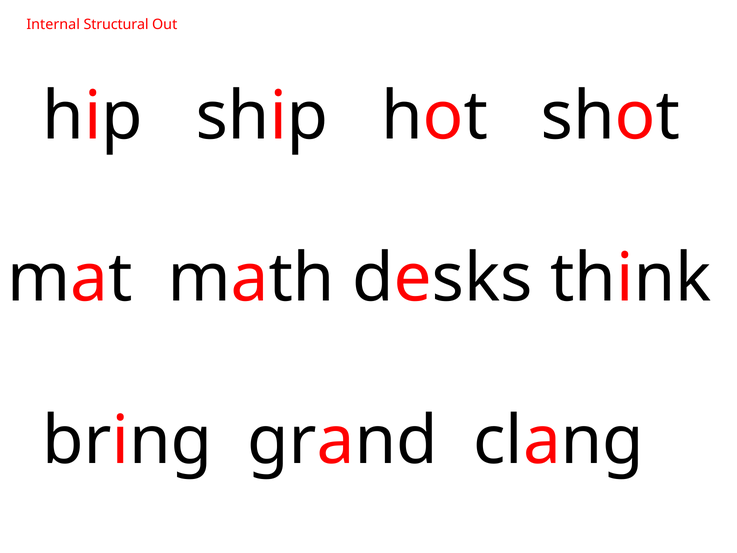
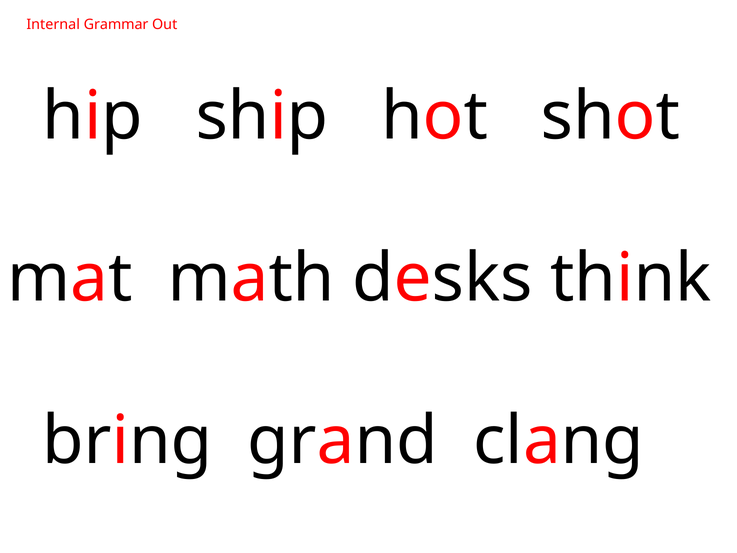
Structural: Structural -> Grammar (116, 25)
